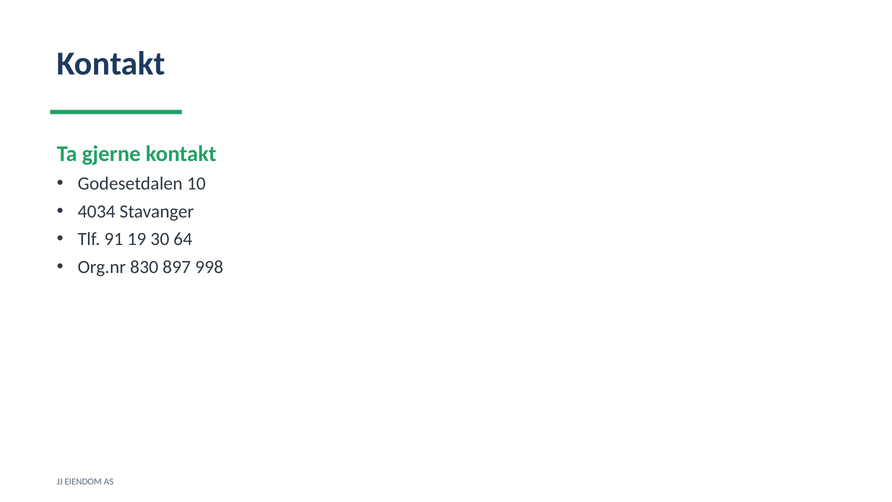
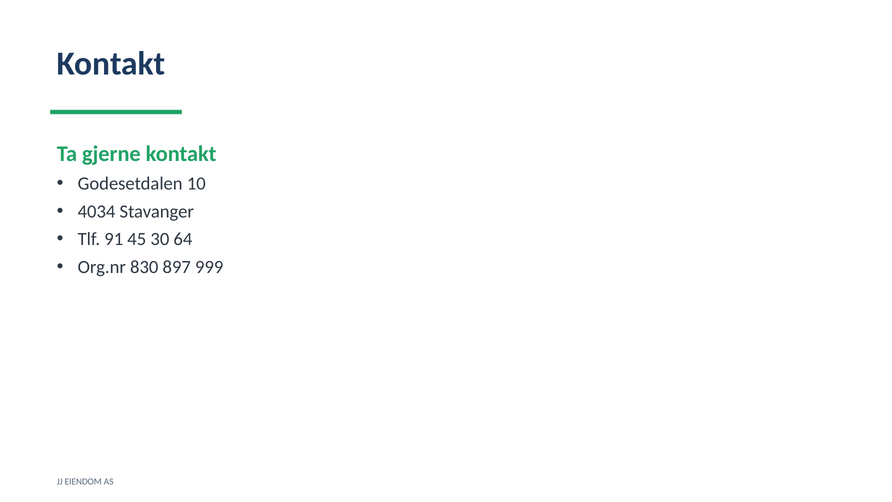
19: 19 -> 45 (137, 239)
998: 998 -> 999 (209, 267)
